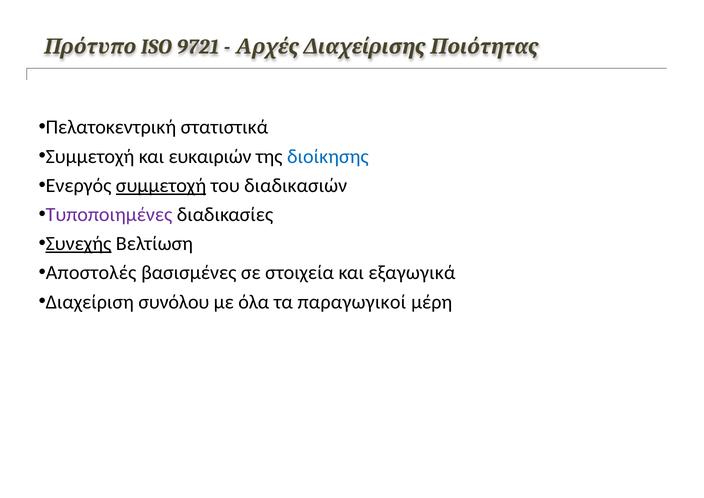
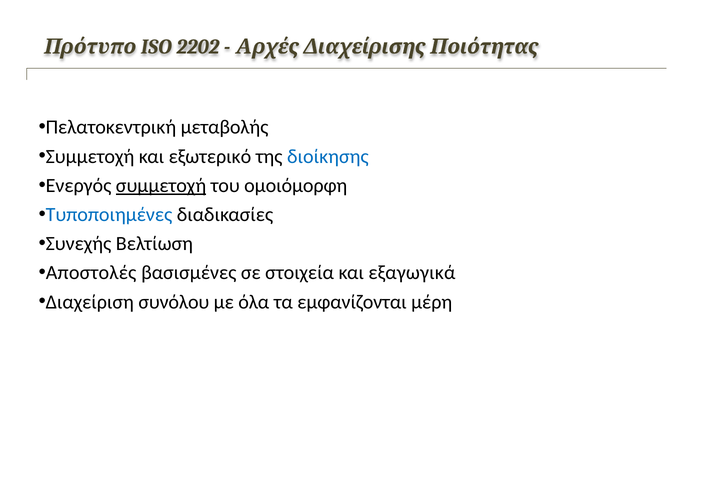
9721: 9721 -> 2202 (198, 47)
στατιστικά: στατιστικά -> μεταβολής (225, 127)
ευκαιριών: ευκαιριών -> εξωτερικό (210, 156)
διαδικασιών: διαδικασιών -> ομοιόμορφη (296, 185)
Τυποποιημένες colour: purple -> blue (109, 215)
Συνεχής underline: present -> none (79, 244)
παραγωγικοί: παραγωγικοί -> εμφανίζονται (352, 302)
